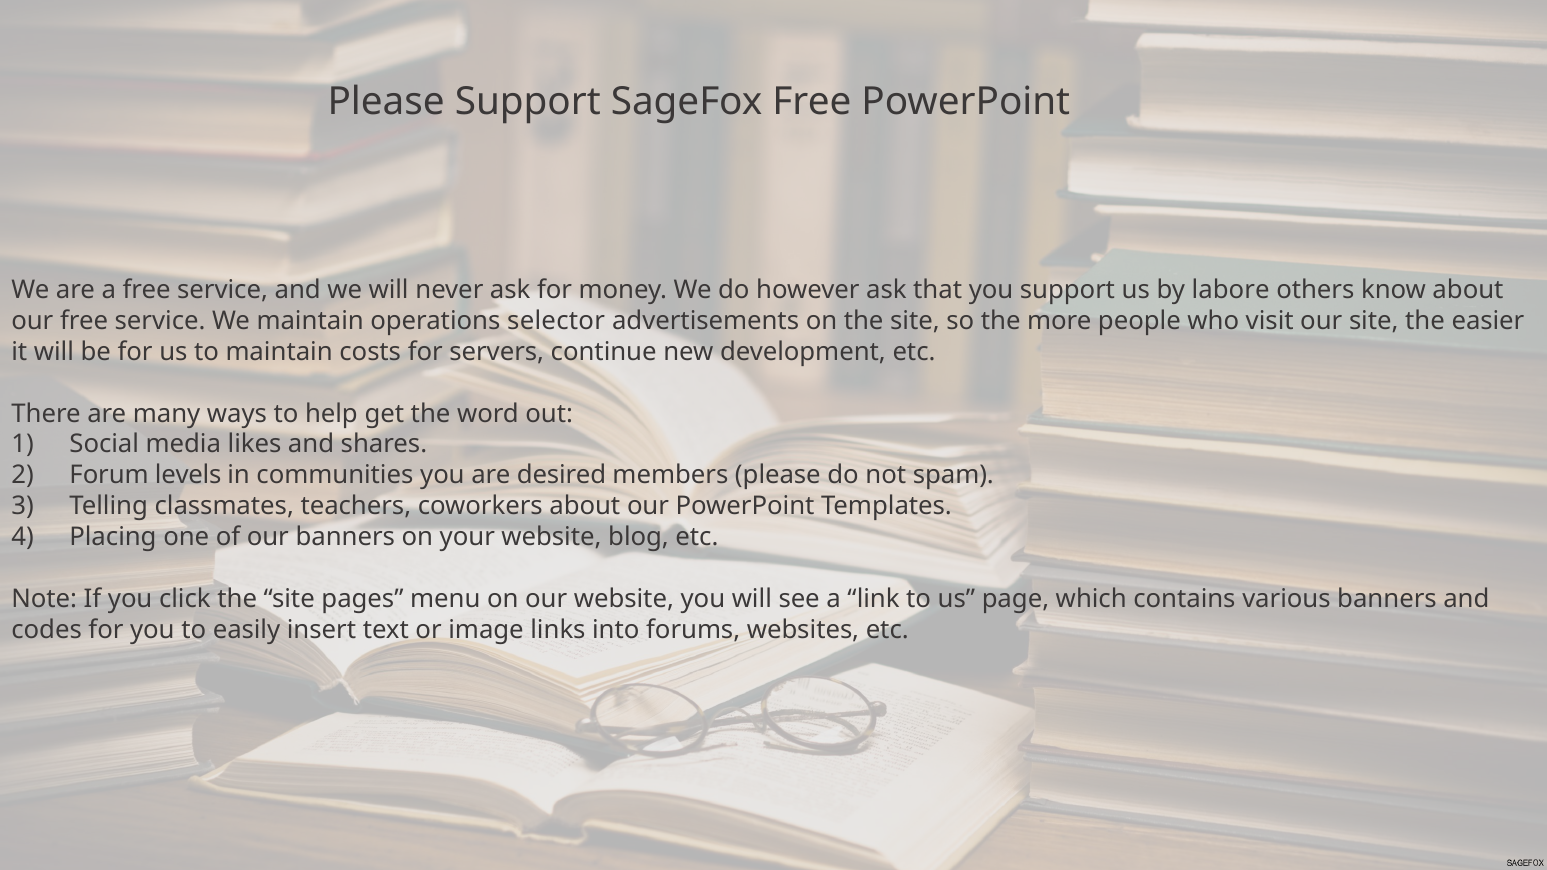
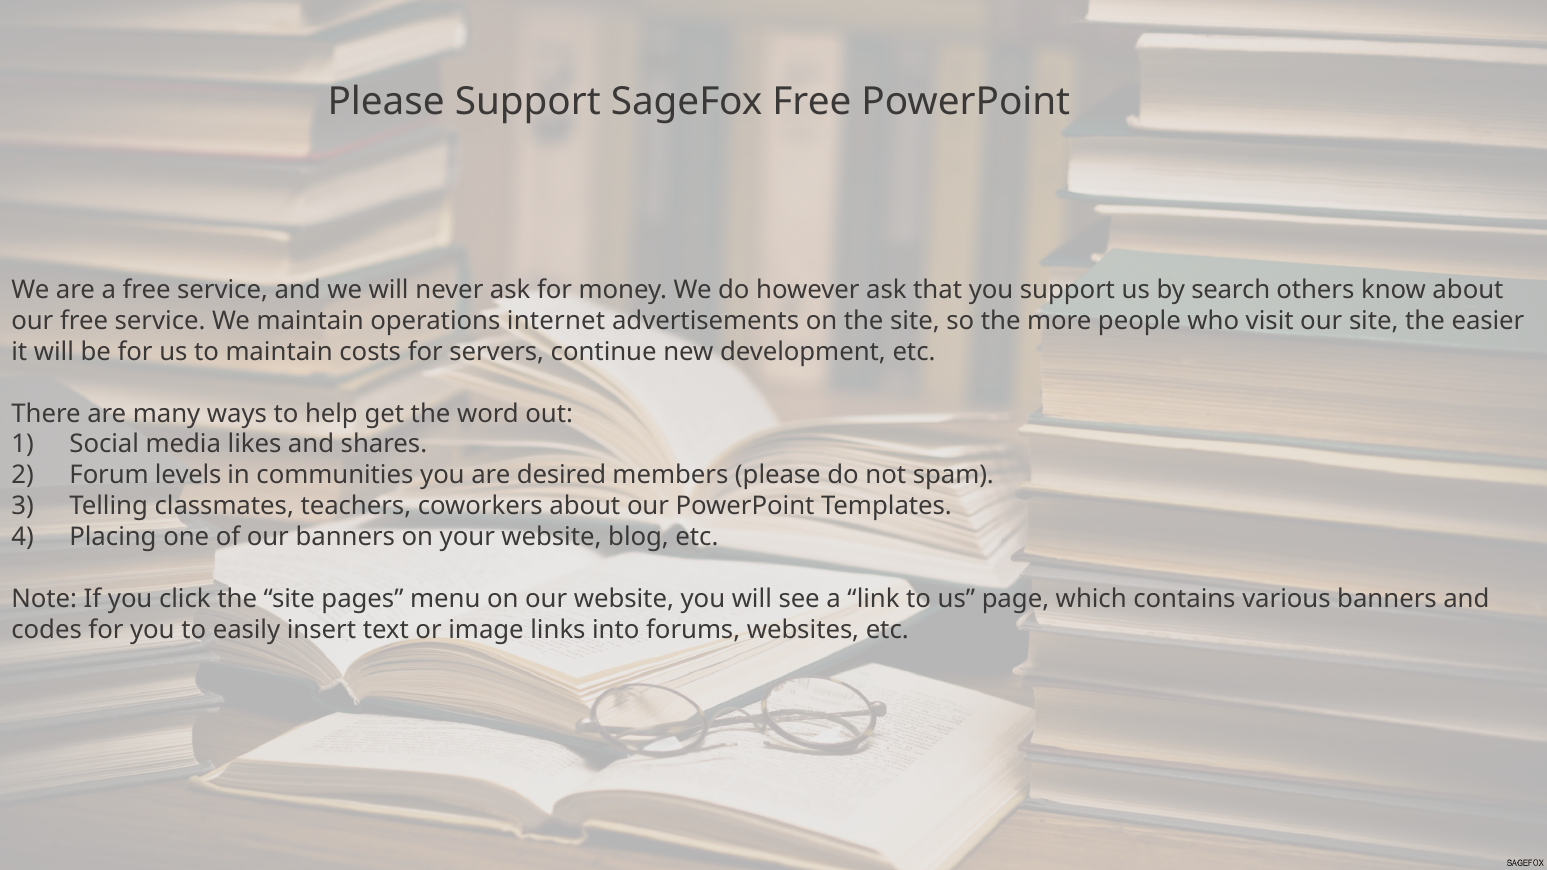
labore: labore -> search (1231, 290)
selector: selector -> internet (556, 321)
